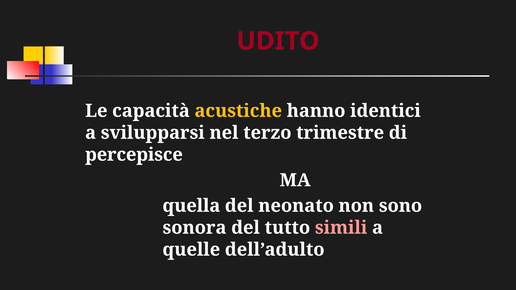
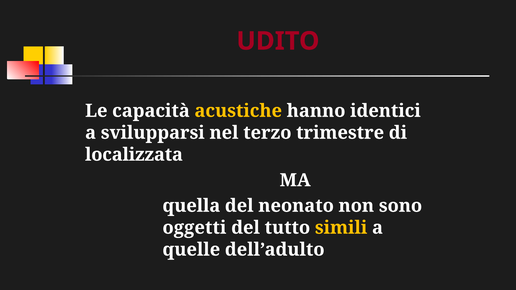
percepisce: percepisce -> localizzata (134, 155)
sonora: sonora -> oggetti (194, 228)
simili colour: pink -> yellow (341, 228)
